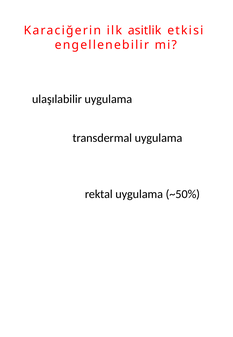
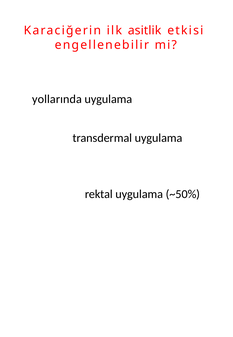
ulaşılabilir: ulaşılabilir -> yollarında (57, 99)
